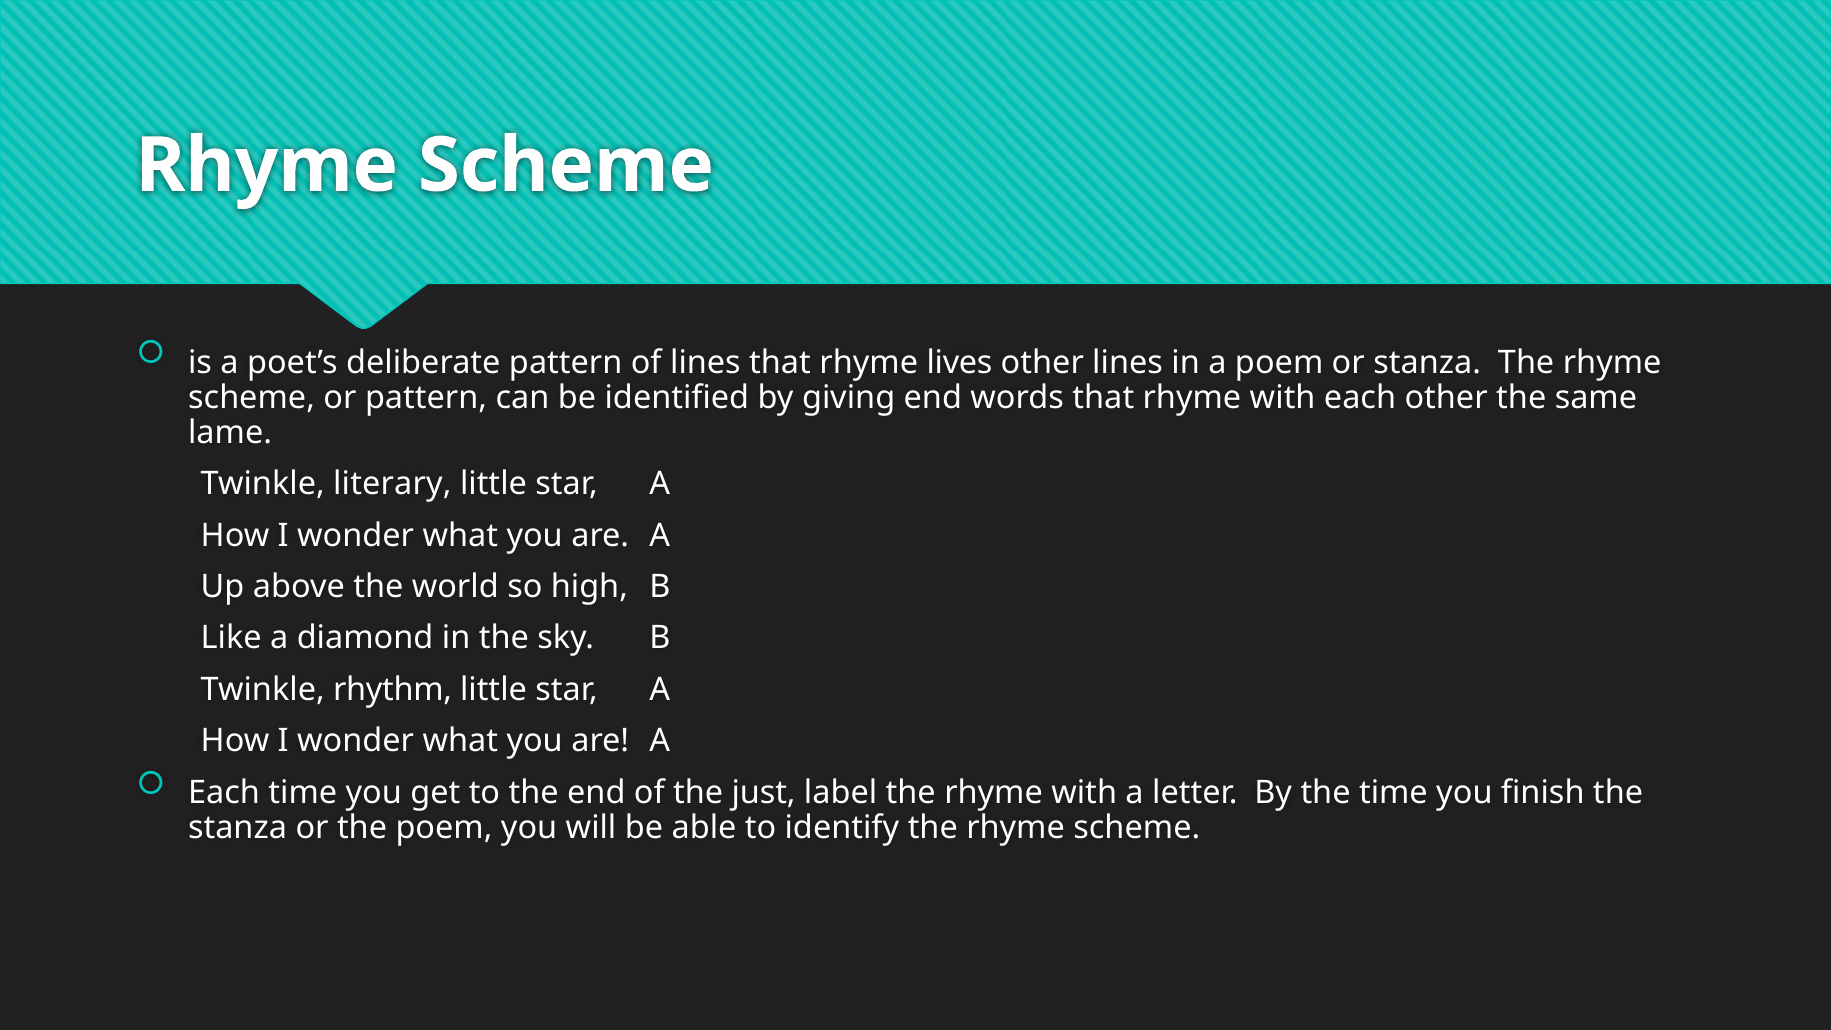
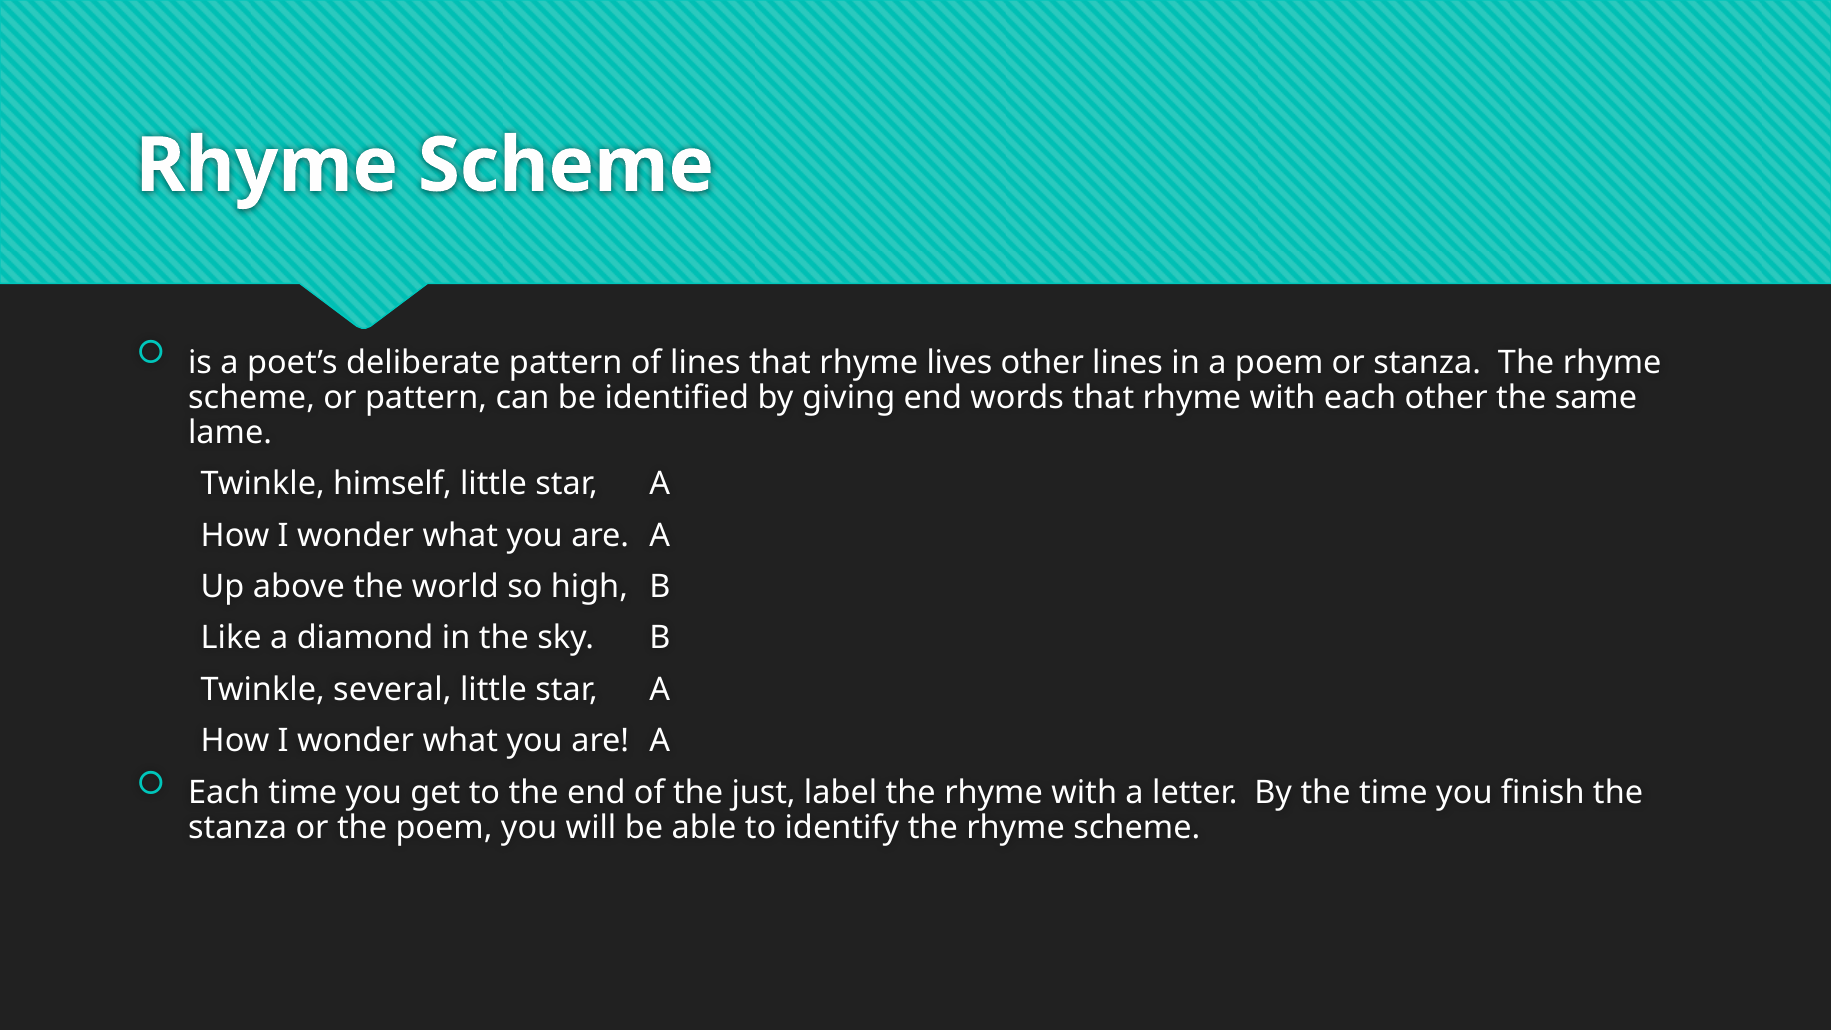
literary: literary -> himself (393, 484)
rhythm: rhythm -> several (392, 690)
